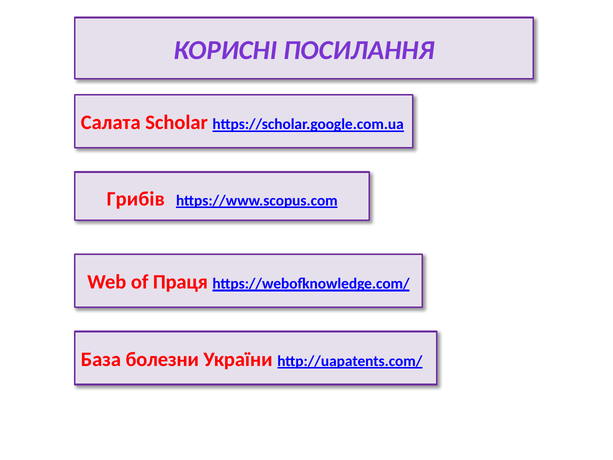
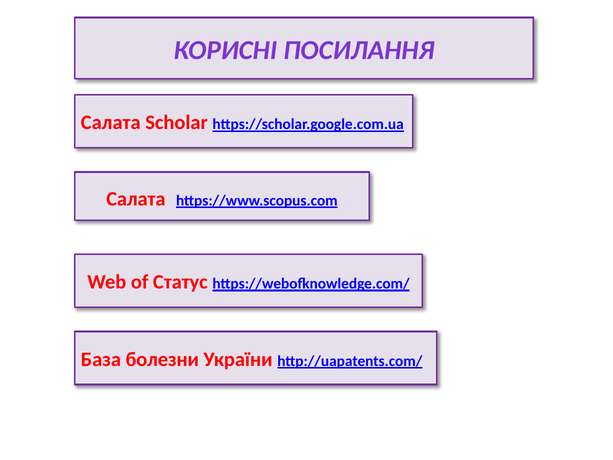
Грибів: Грибів -> Салата (136, 199)
Праця: Праця -> Статус (180, 282)
